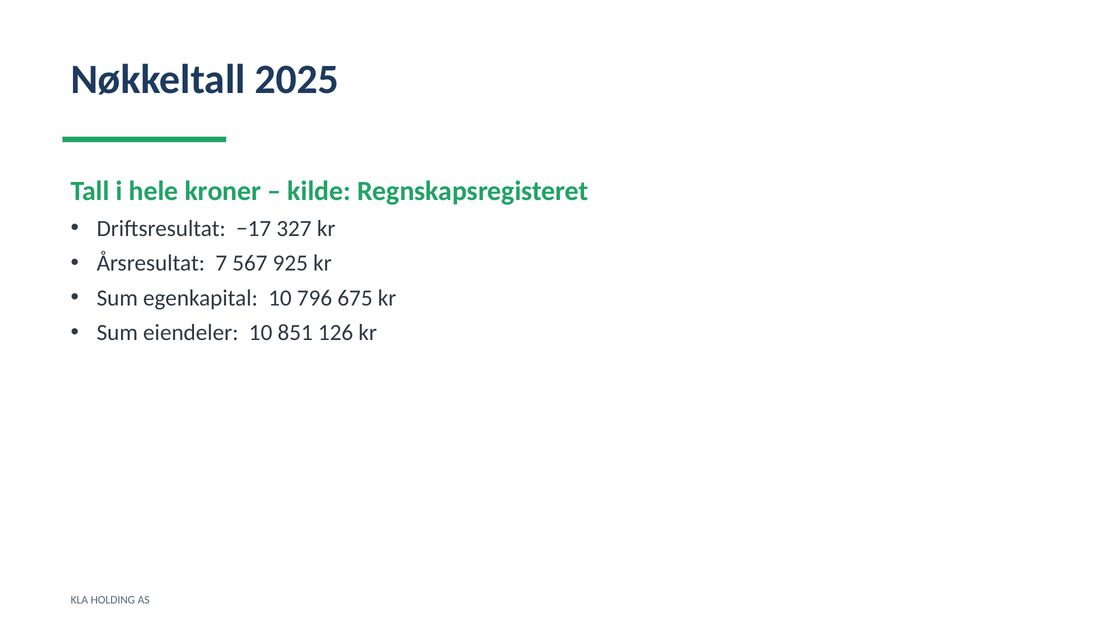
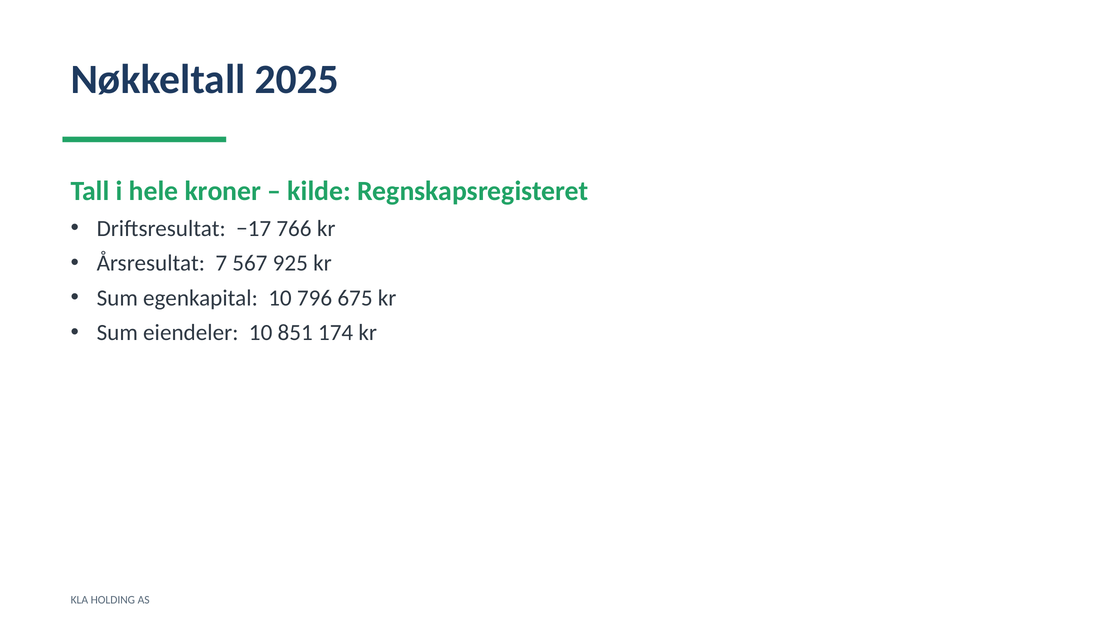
327: 327 -> 766 (294, 228)
126: 126 -> 174 (336, 332)
